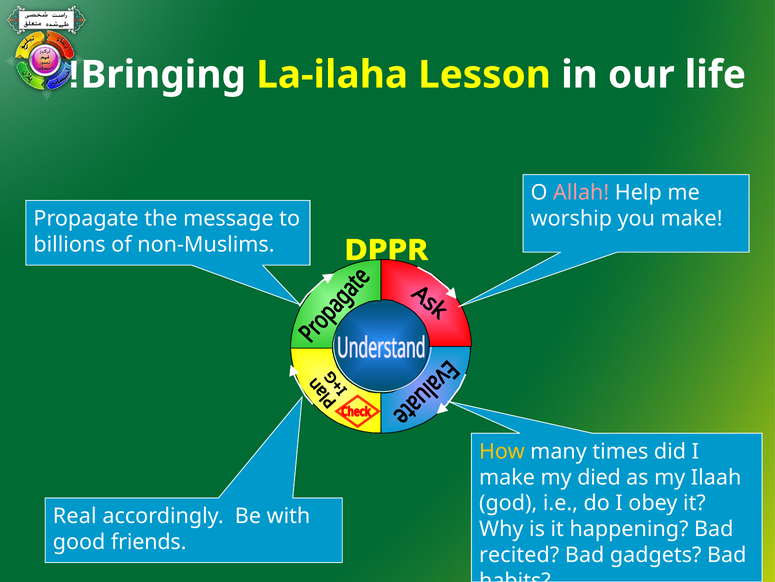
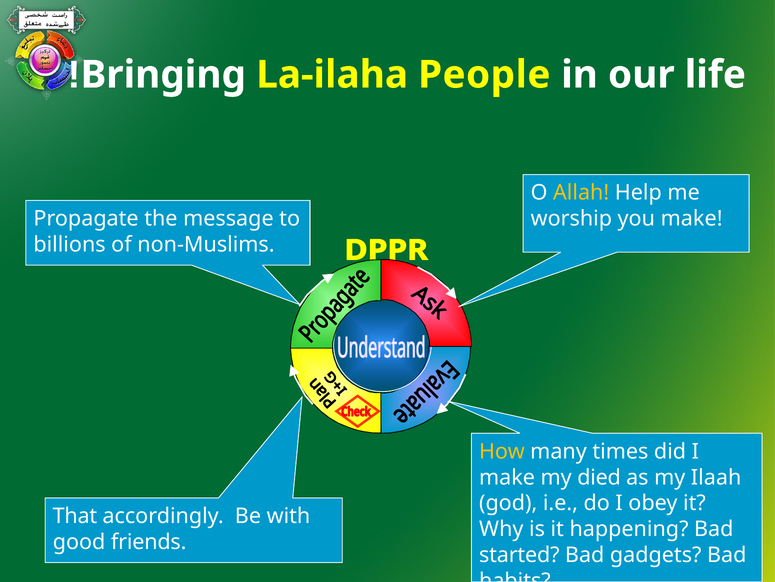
Lesson: Lesson -> People (484, 75)
Allah colour: pink -> yellow (581, 193)
Real: Real -> That (75, 516)
recited: recited -> started (519, 554)
